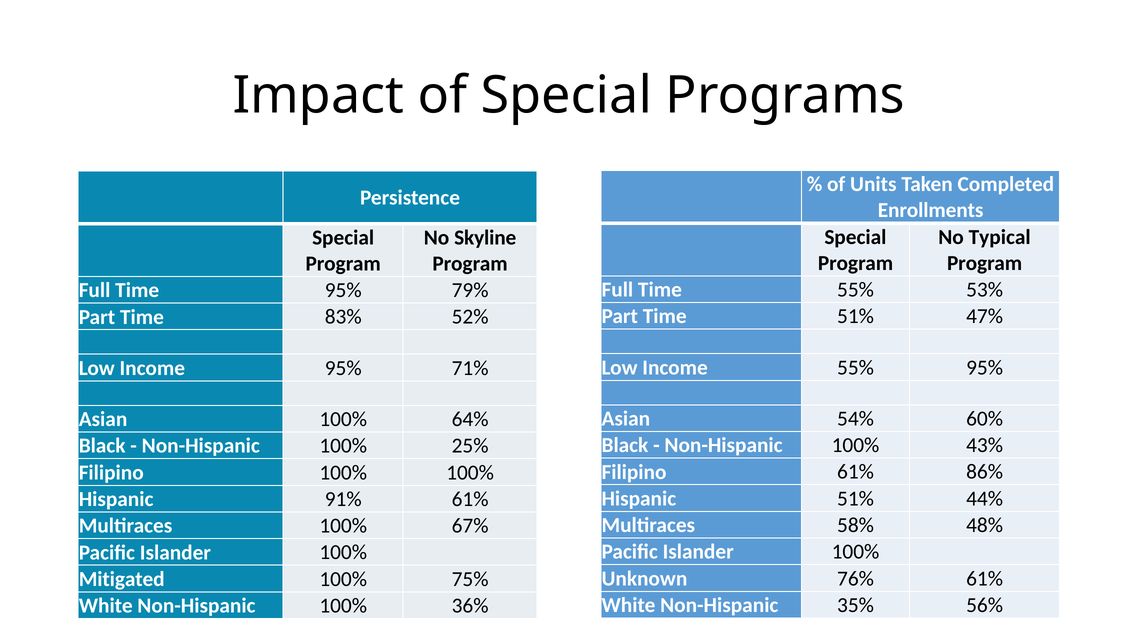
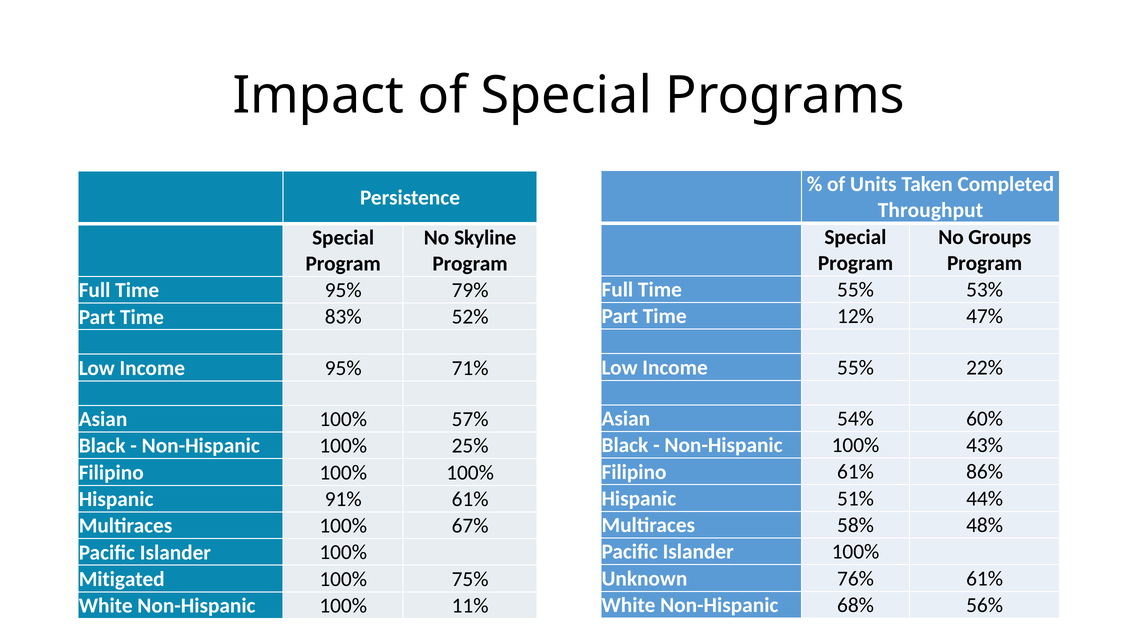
Enrollments: Enrollments -> Throughput (930, 210)
Typical: Typical -> Groups (1000, 237)
Time 51%: 51% -> 12% (856, 316)
55% 95%: 95% -> 22% (985, 368)
64%: 64% -> 57% (470, 419)
35%: 35% -> 68% (856, 605)
36%: 36% -> 11% (470, 606)
